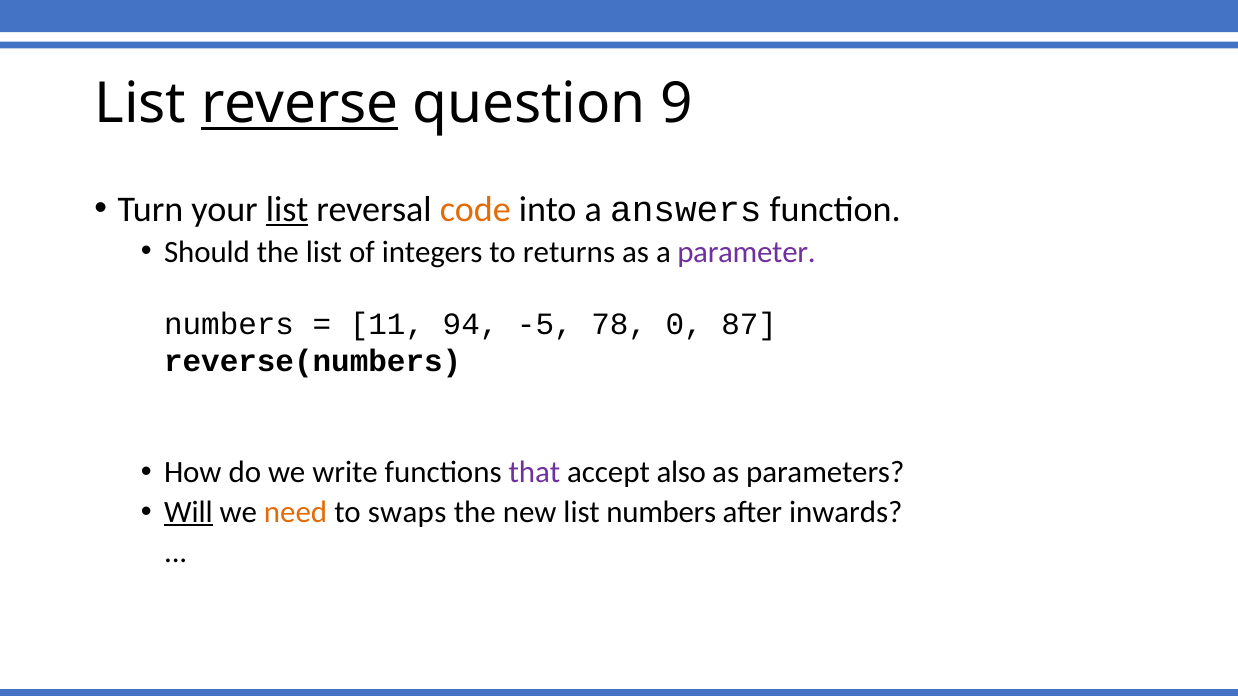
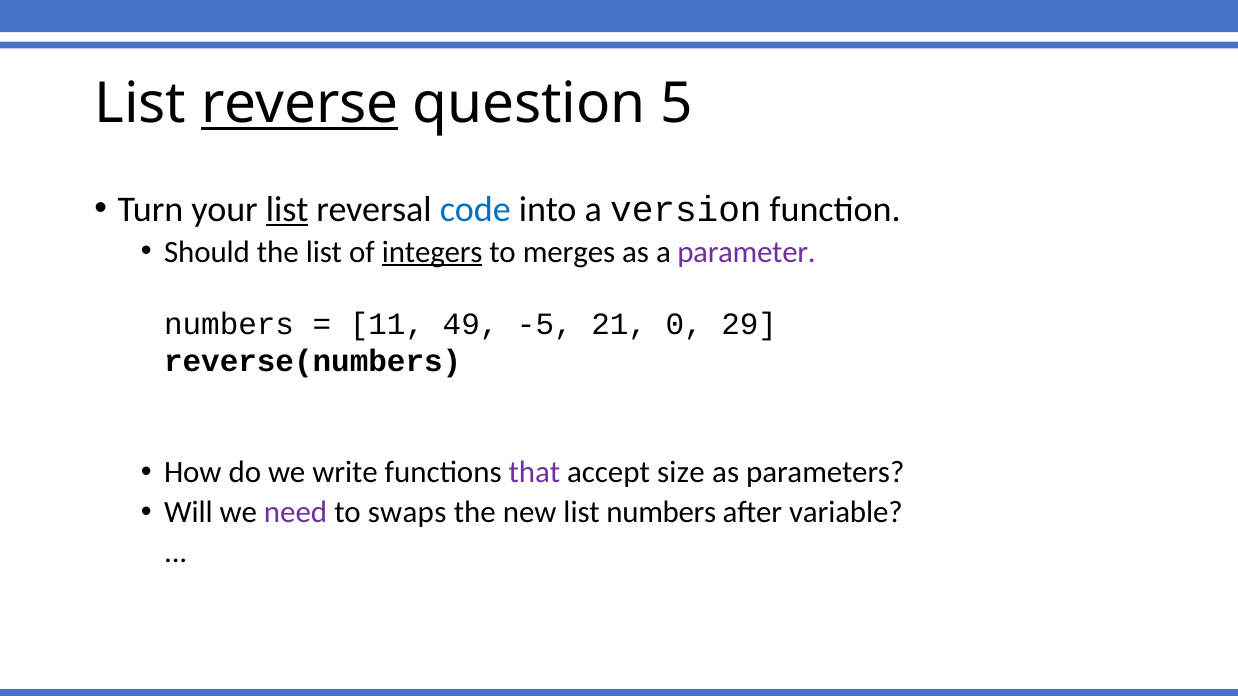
9: 9 -> 5 (677, 104)
code colour: orange -> blue (475, 209)
answers: answers -> version (686, 209)
integers underline: none -> present (432, 252)
returns: returns -> merges (569, 252)
94: 94 -> 49 (471, 325)
78: 78 -> 21 (619, 325)
87: 87 -> 29 (749, 325)
also: also -> size (681, 472)
Will underline: present -> none (188, 512)
need colour: orange -> purple (296, 512)
inwards: inwards -> variable (846, 512)
